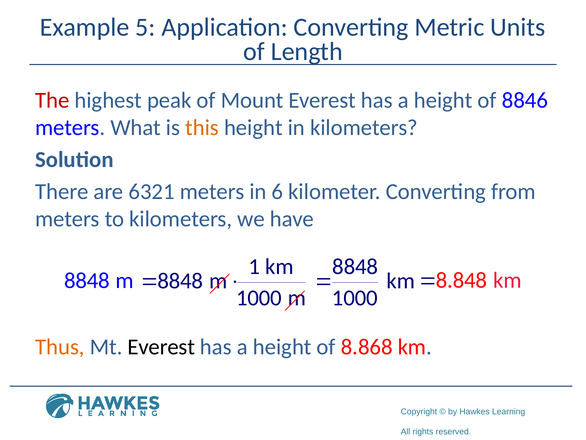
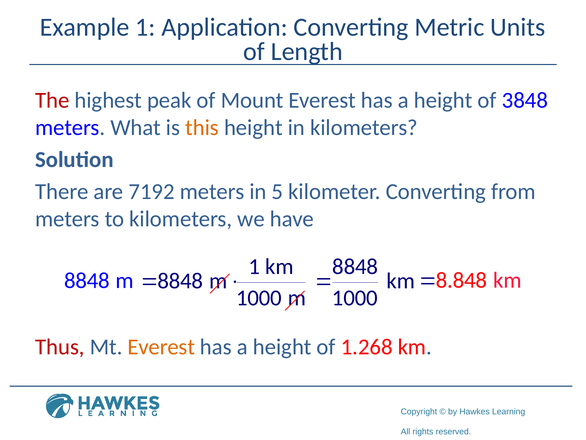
Example 5: 5 -> 1 (145, 27)
8846: 8846 -> 3848 (525, 100)
6321: 6321 -> 7192 (152, 191)
6: 6 -> 5 (277, 191)
Thus colour: orange -> red (60, 347)
Everest colour: black -> orange (161, 347)
8.868: 8.868 -> 1.268 (367, 347)
